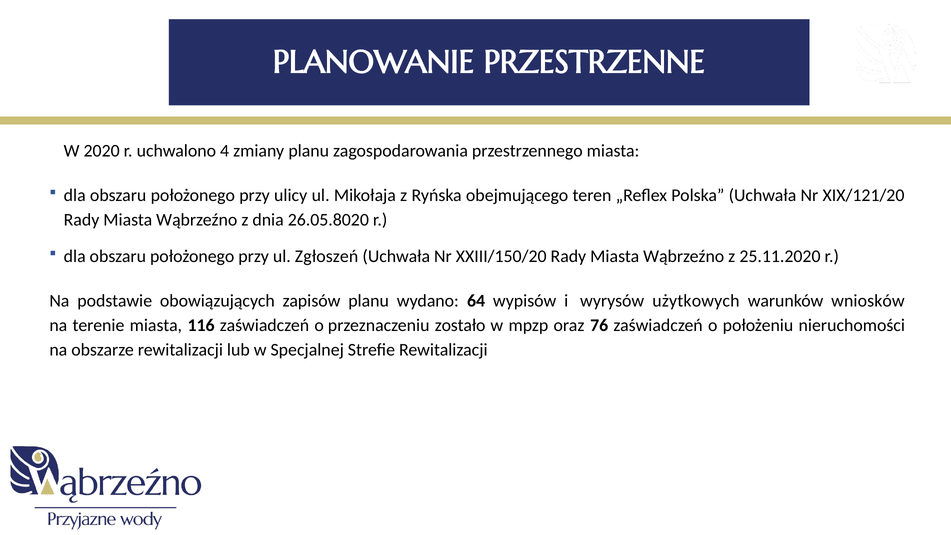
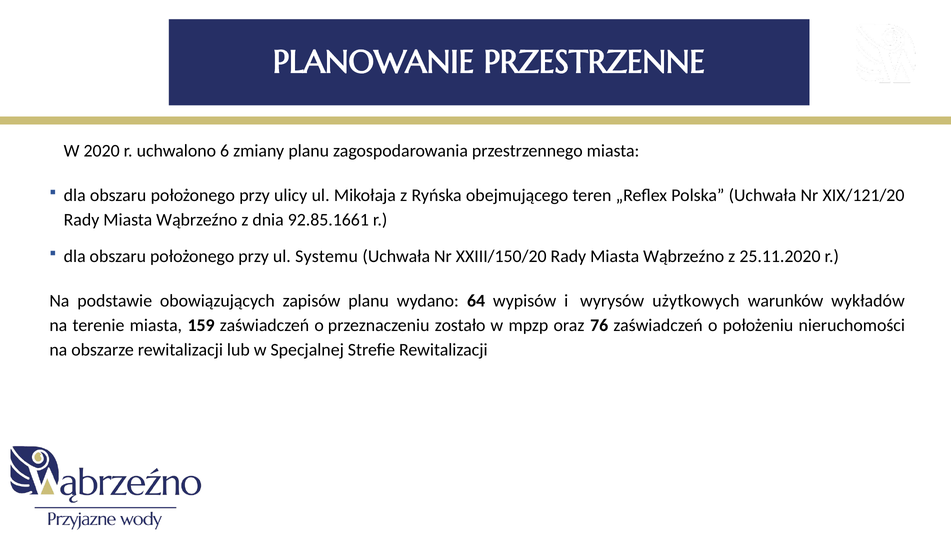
4: 4 -> 6 (225, 151)
26.05.8020: 26.05.8020 -> 92.85.1661 (328, 220)
Zgłoszeń: Zgłoszeń -> Systemu (327, 256)
wniosków: wniosków -> wykładów (868, 301)
116: 116 -> 159 (201, 325)
